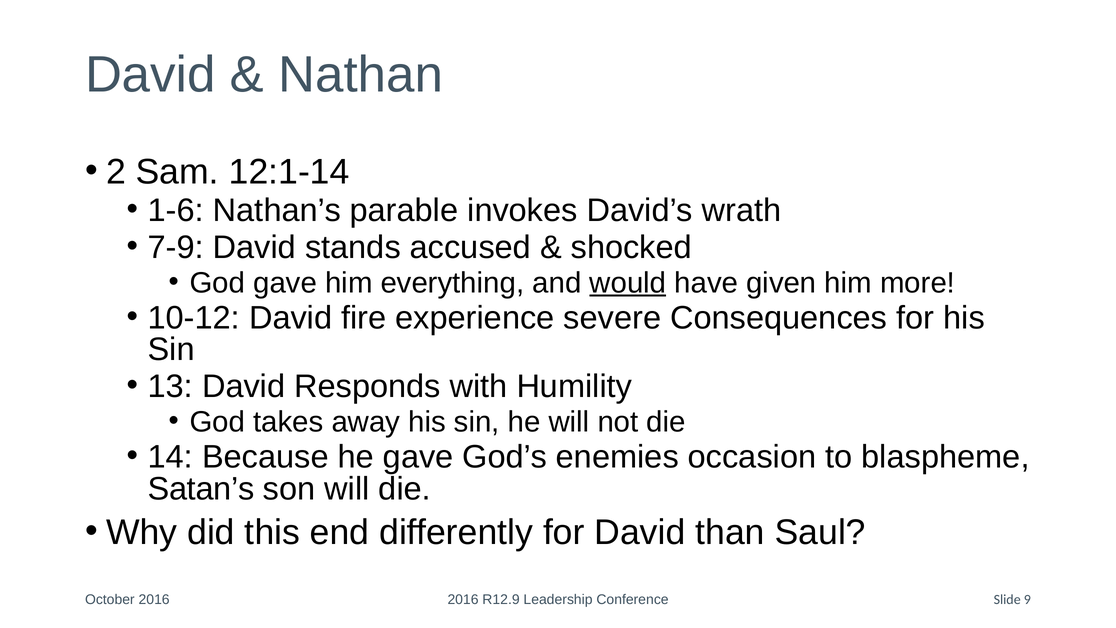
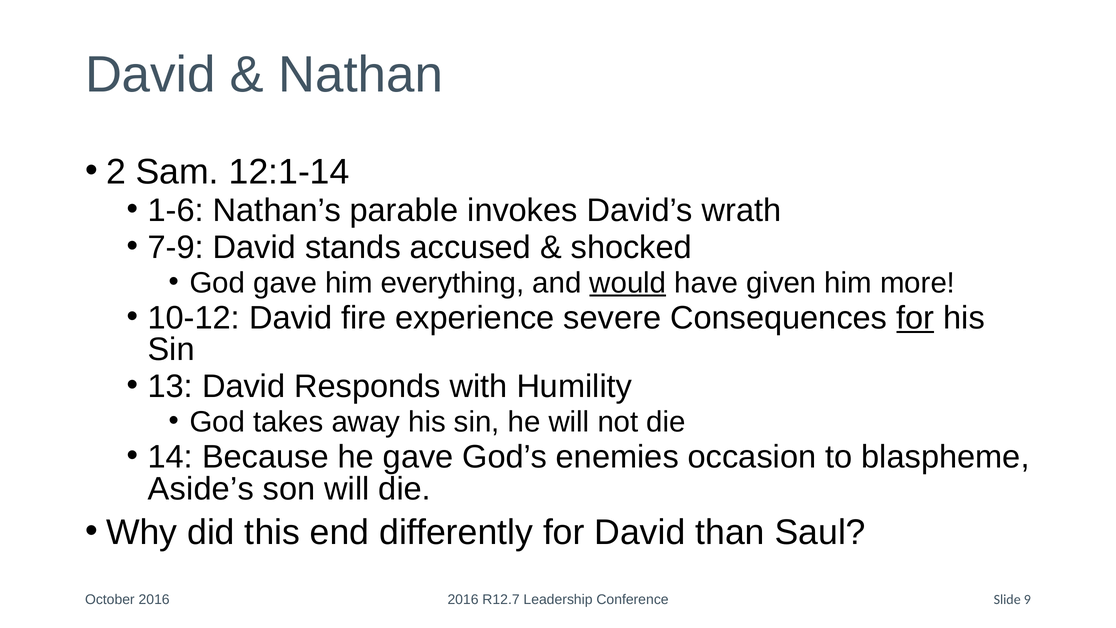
for underline: none -> present (915, 318)
Satan’s: Satan’s -> Aside’s (201, 489)
R12.9: R12.9 -> R12.7 (501, 599)
